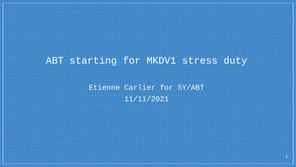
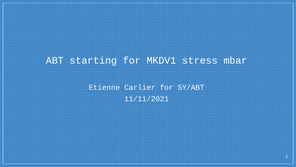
duty: duty -> mbar (235, 60)
